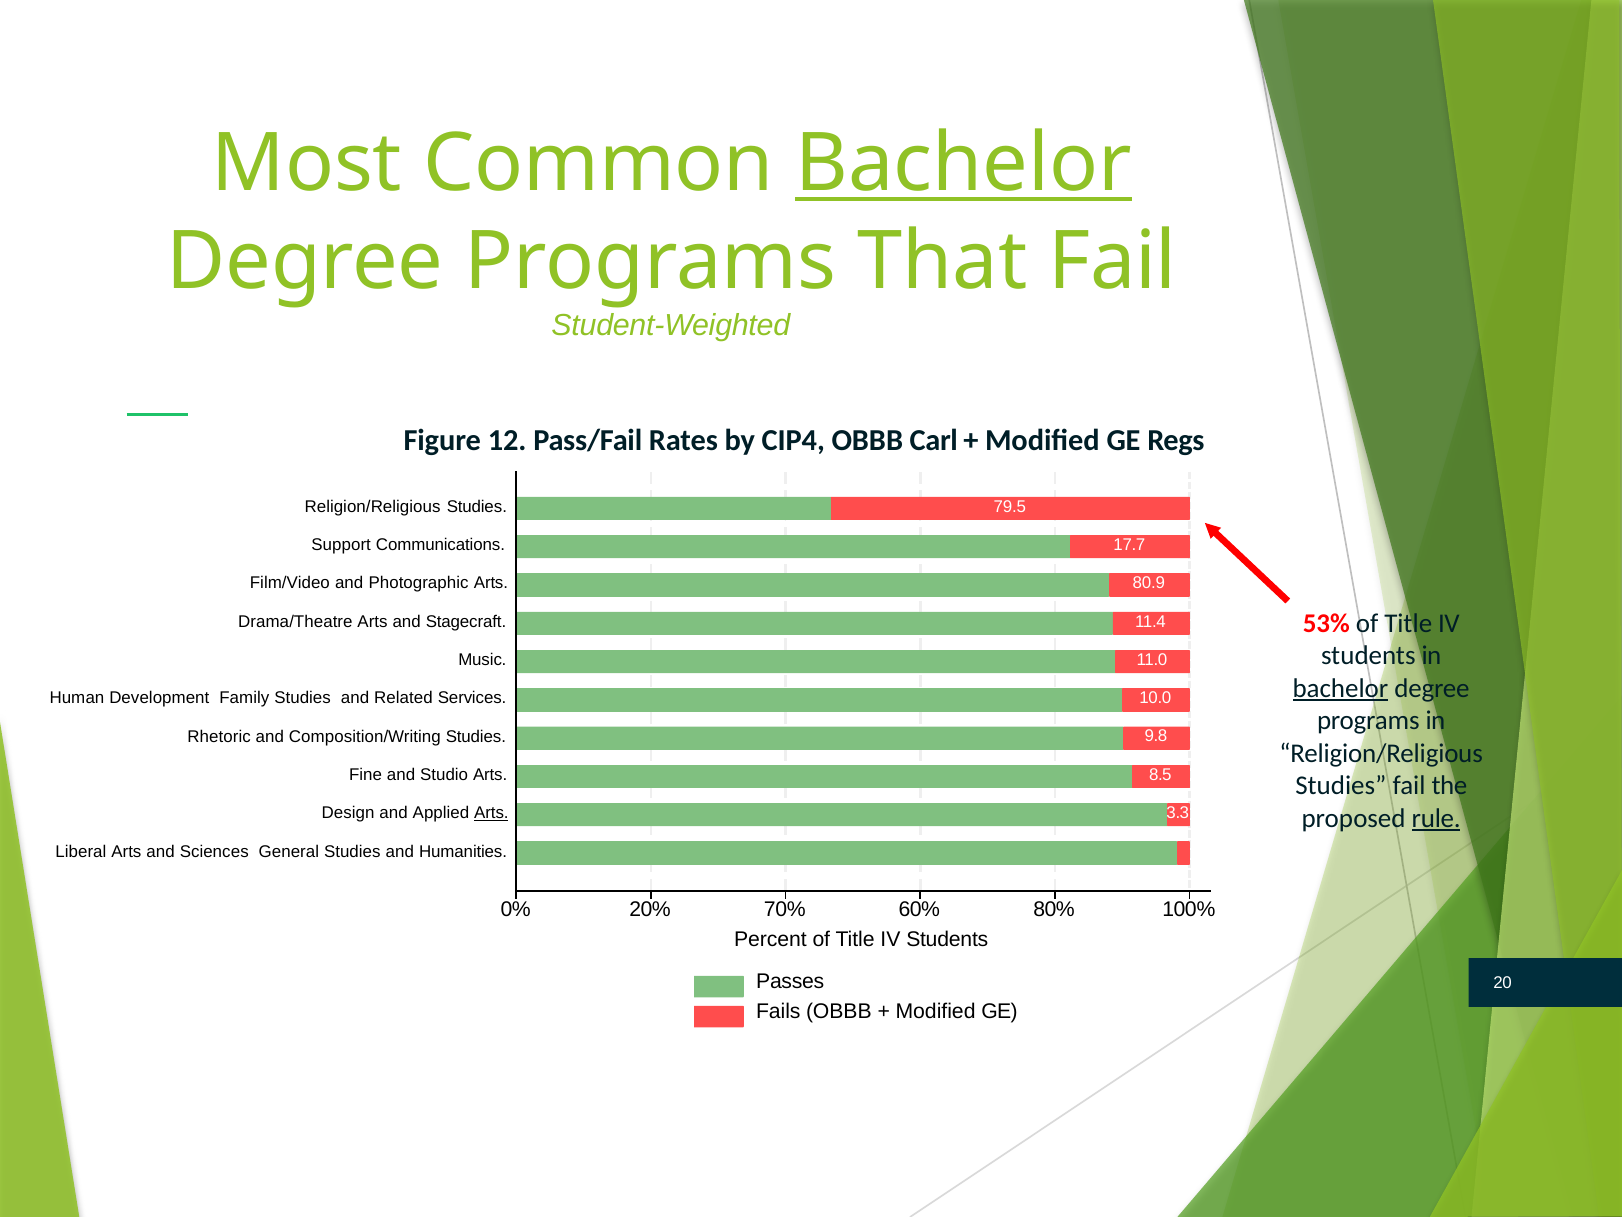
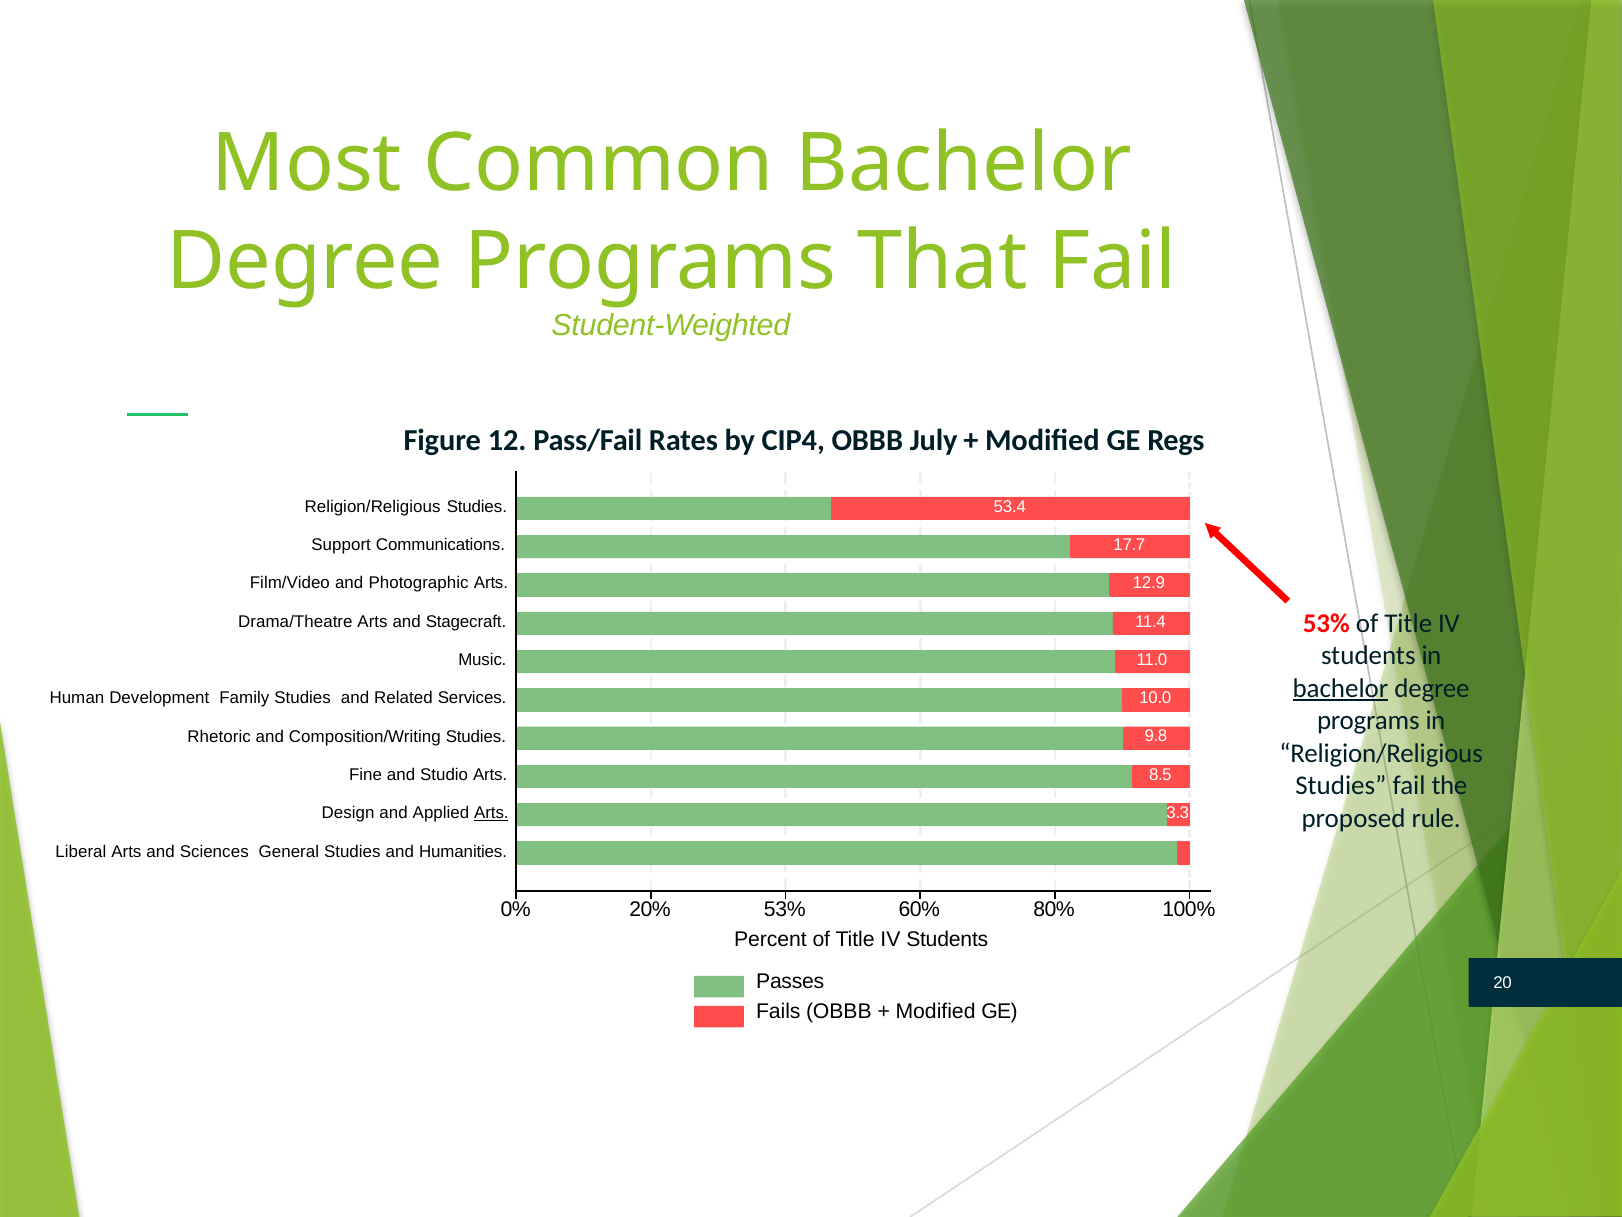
Bachelor underline: present -> none (964, 164)
Carl: Carl -> July (934, 441)
79.5: 79.5 -> 53.4 (1010, 506)
80.9: 80.9 -> 12.9 (1149, 583)
rule underline: present -> none (1436, 818)
20% 70%: 70% -> 53% (785, 909)
